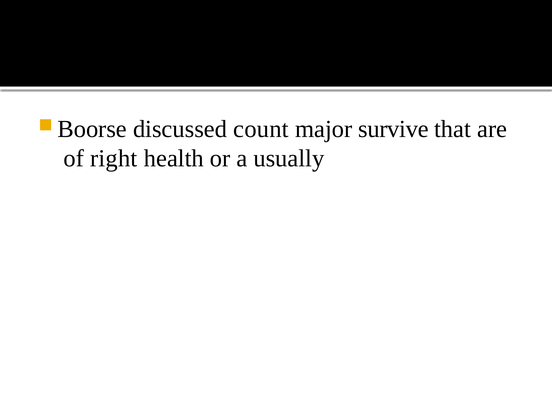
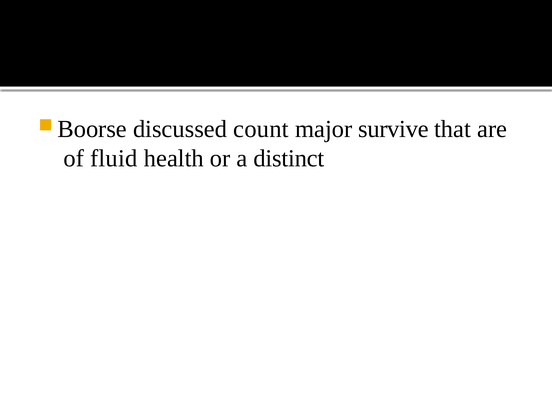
right: right -> fluid (114, 159)
usually: usually -> distinct (289, 159)
